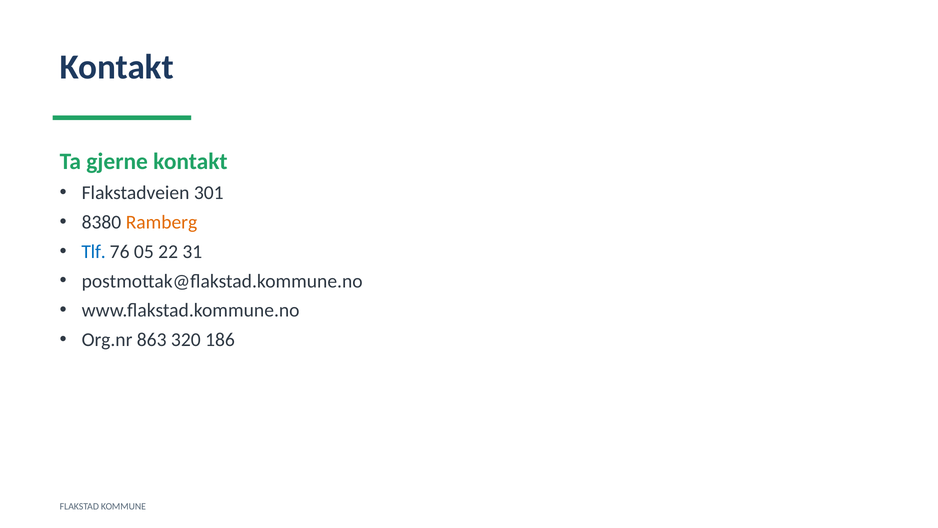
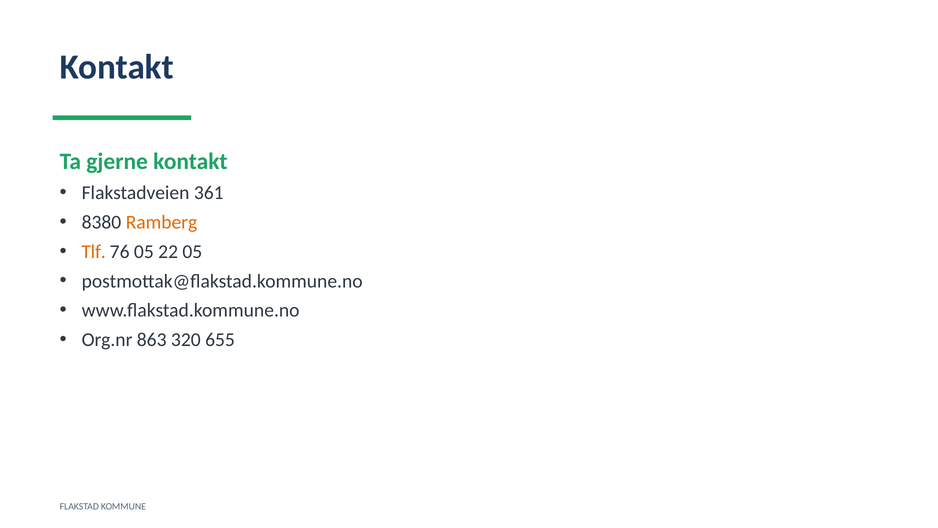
301: 301 -> 361 (209, 193)
Tlf colour: blue -> orange (94, 252)
22 31: 31 -> 05 (192, 252)
186: 186 -> 655 (220, 340)
